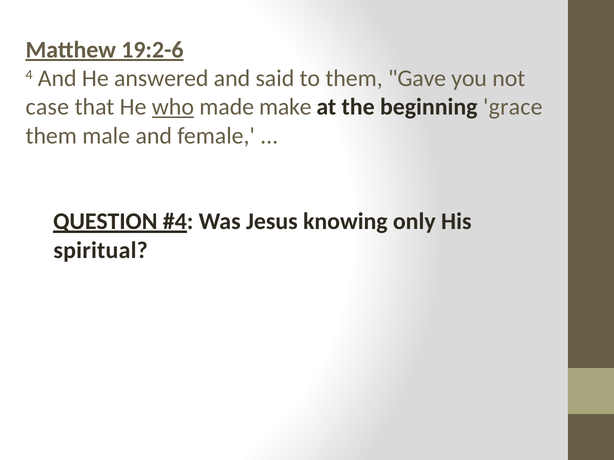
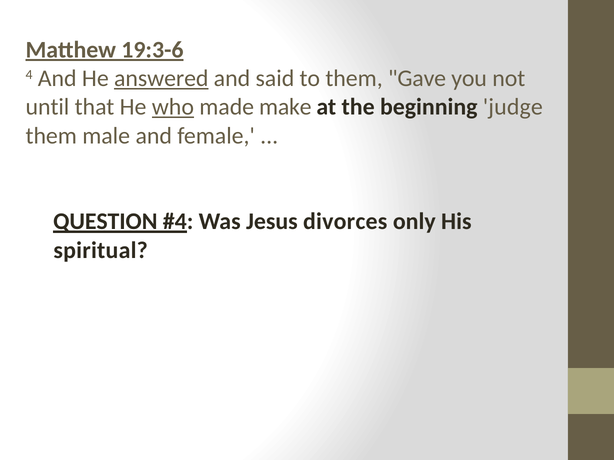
19:2-6: 19:2-6 -> 19:3-6 (152, 50)
answered underline: none -> present (161, 78)
case: case -> until (47, 107)
grace: grace -> judge (513, 107)
knowing: knowing -> divorces (345, 222)
